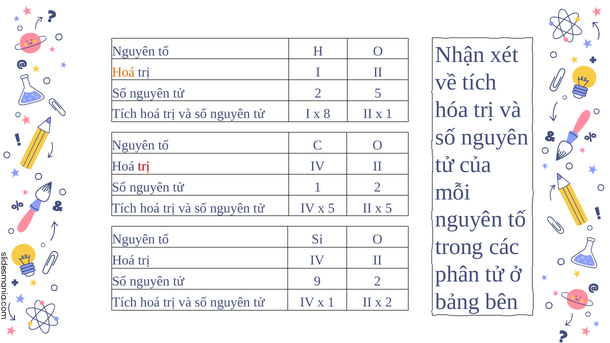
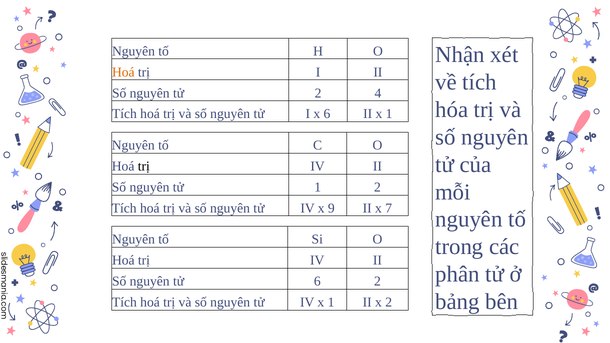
2 5: 5 -> 4 (378, 93)
x 8: 8 -> 6 (327, 114)
trị colour: red -> black (144, 166)
IV x 5: 5 -> 9 (331, 208)
II x 5: 5 -> 7 (389, 208)
tử 9: 9 -> 6 (317, 281)
